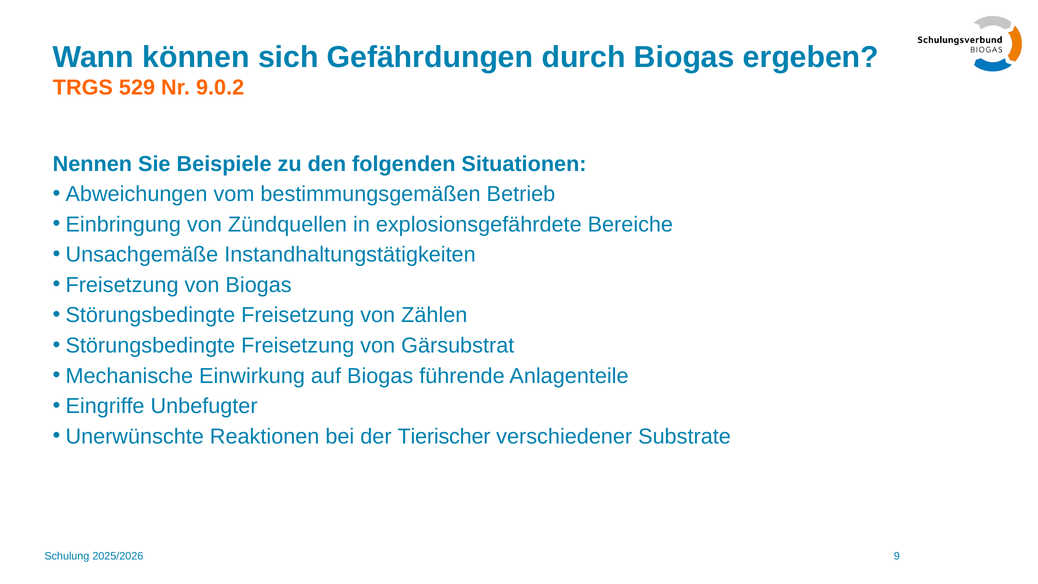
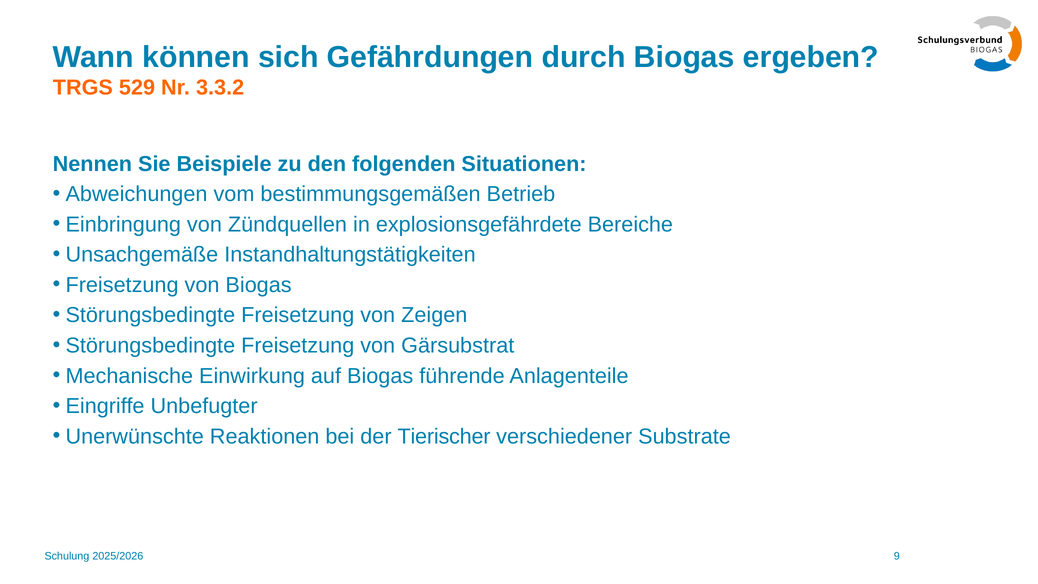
9.0.2: 9.0.2 -> 3.3.2 (220, 88)
Zählen: Zählen -> Zeigen (434, 315)
